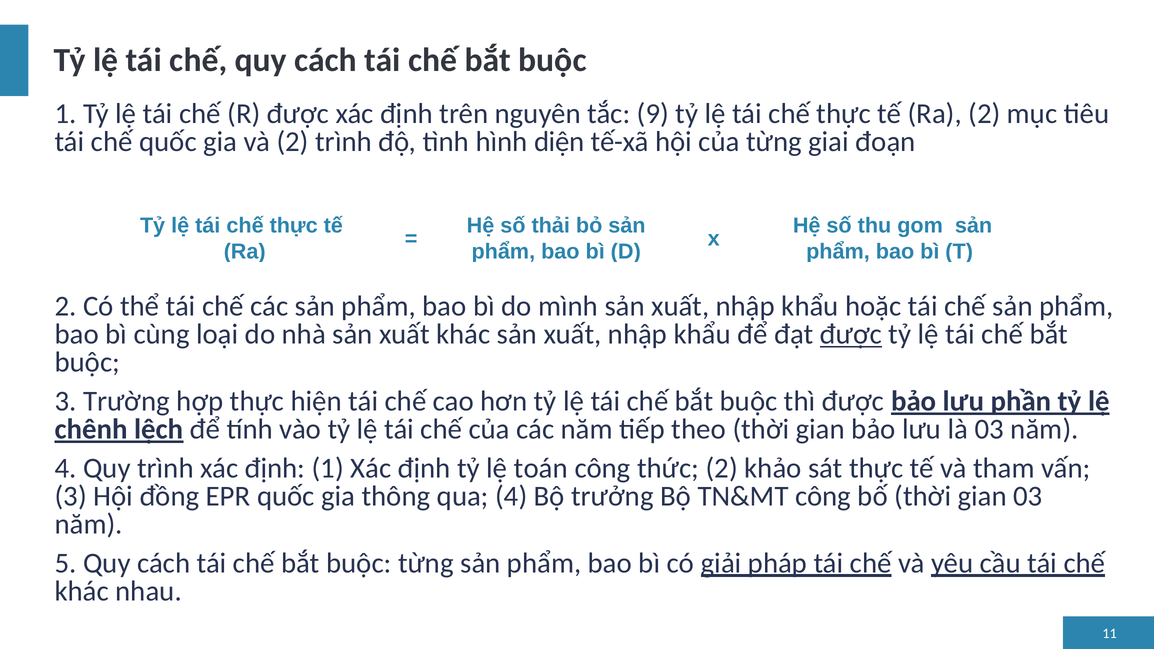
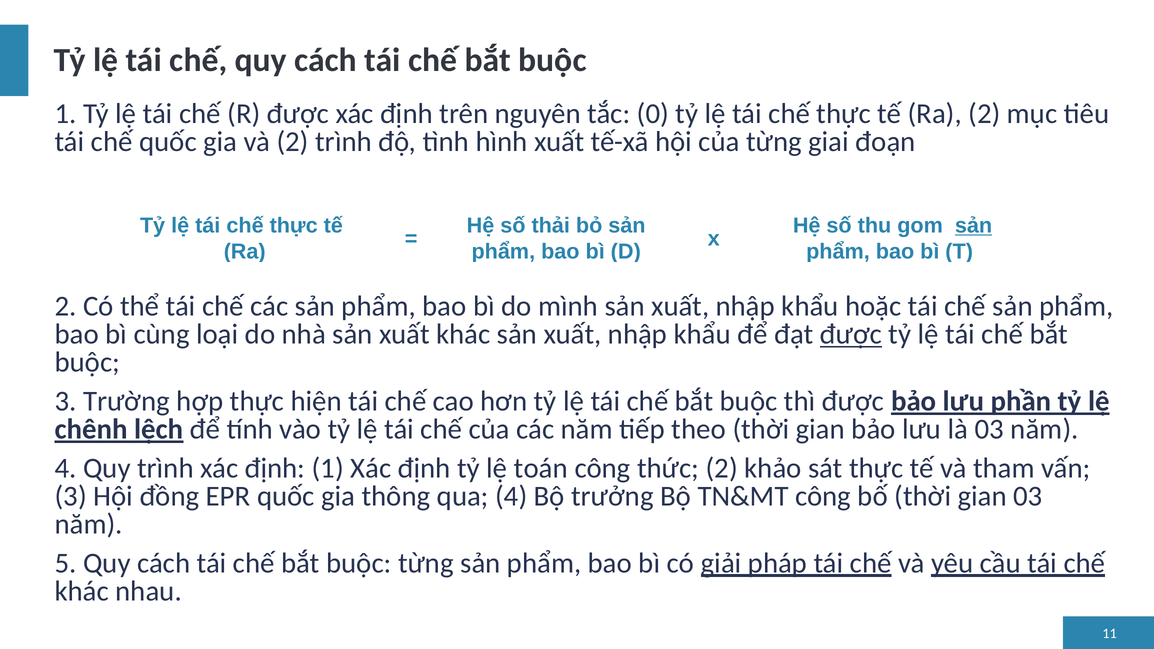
9: 9 -> 0 (653, 114)
hình diện: diện -> xuất (559, 142)
sản underline: none -> present (974, 226)
